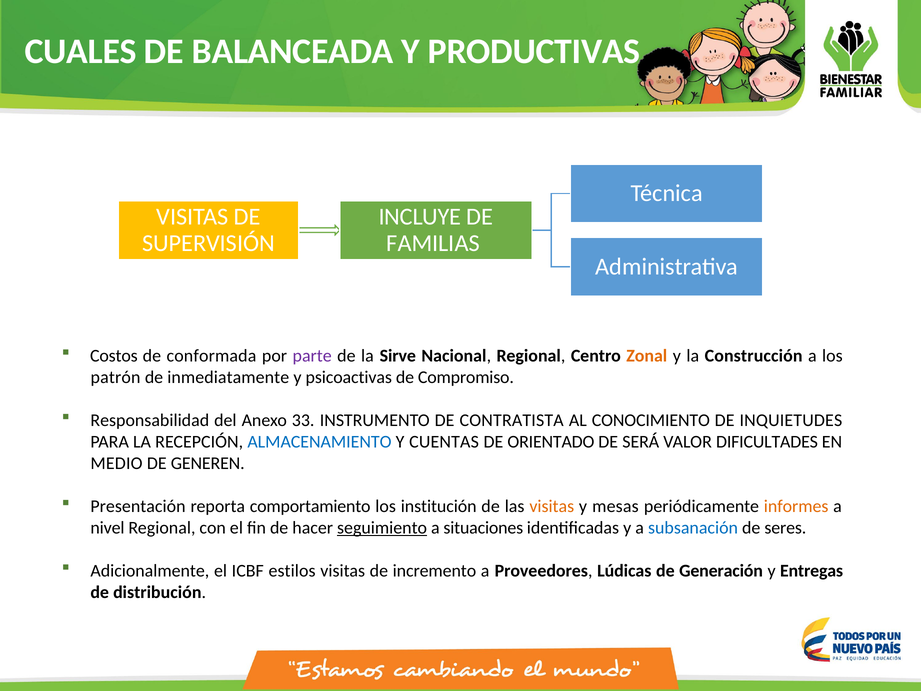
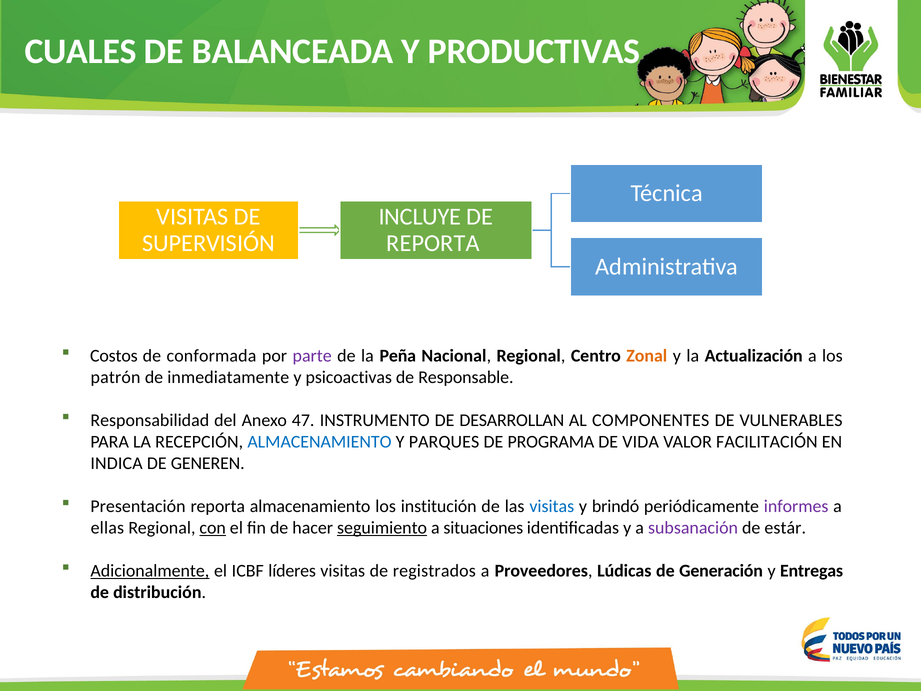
FAMILIAS: FAMILIAS -> REPORTA (433, 243)
Sirve: Sirve -> Peña (398, 356)
Construcción: Construcción -> Actualización (754, 356)
Compromiso: Compromiso -> Responsable (466, 377)
33: 33 -> 47 (303, 420)
CONTRATISTA: CONTRATISTA -> DESARROLLAN (512, 420)
CONOCIMIENTO: CONOCIMIENTO -> COMPONENTES (651, 420)
INQUIETUDES: INQUIETUDES -> VULNERABLES (791, 420)
CUENTAS: CUENTAS -> PARQUES (444, 442)
ORIENTADO: ORIENTADO -> PROGRAMA (551, 442)
SERÁ: SERÁ -> VIDA (641, 442)
DIFICULTADES: DIFICULTADES -> FACILITACIÓN (767, 442)
MEDIO: MEDIO -> INDICA (117, 463)
reporta comportamiento: comportamiento -> almacenamiento (310, 506)
visitas colour: orange -> blue (552, 506)
mesas: mesas -> brindó (616, 506)
informes colour: orange -> purple (796, 506)
nivel: nivel -> ellas (107, 528)
con underline: none -> present (213, 528)
subsanación colour: blue -> purple (693, 528)
seres: seres -> estár (785, 528)
Adicionalmente underline: none -> present (150, 571)
estilos: estilos -> líderes (292, 571)
incremento: incremento -> registrados (434, 571)
